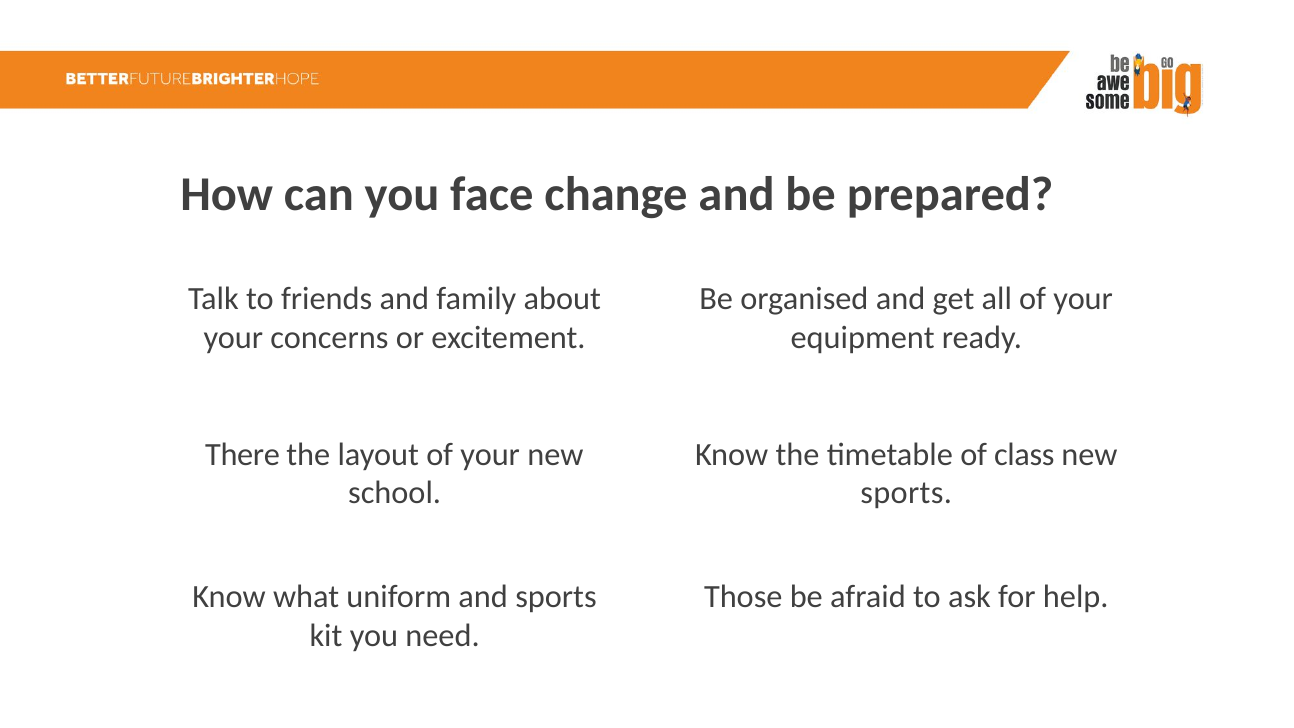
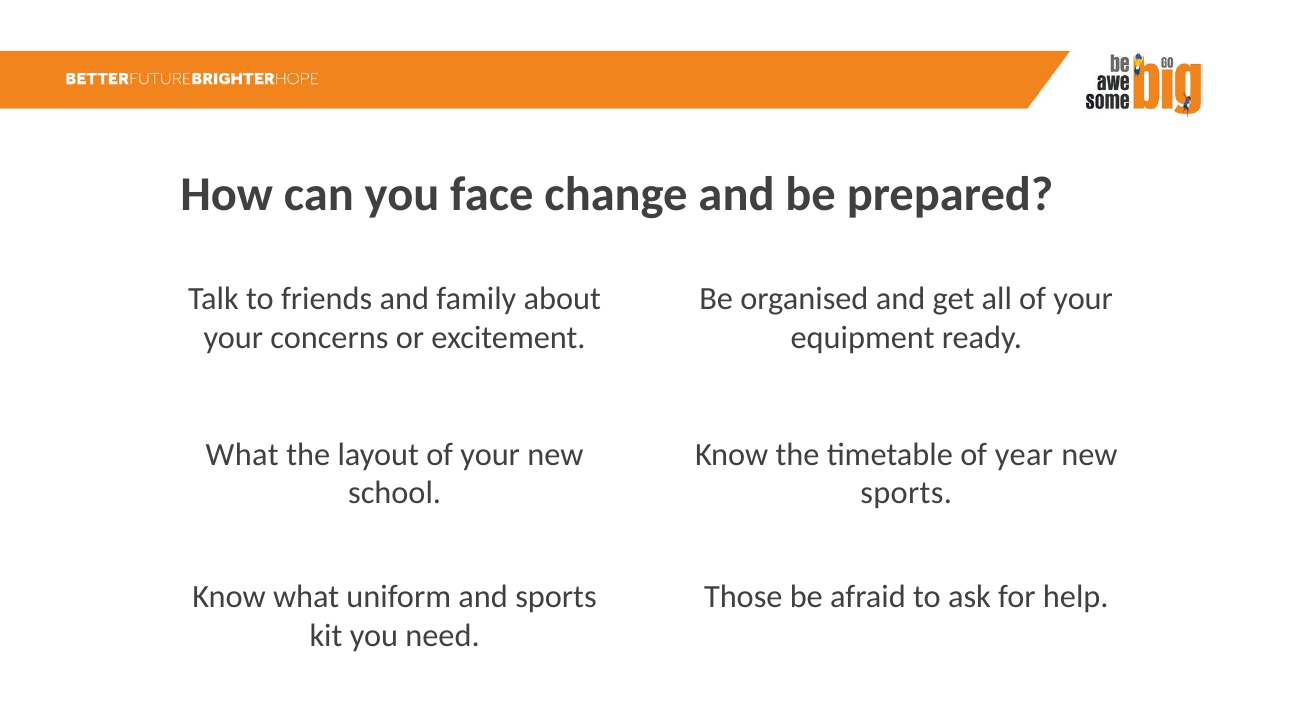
There: There -> What (242, 454)
class: class -> year (1024, 454)
